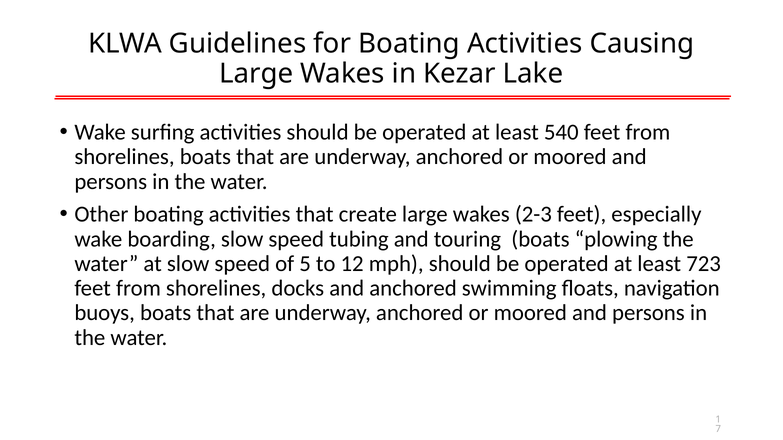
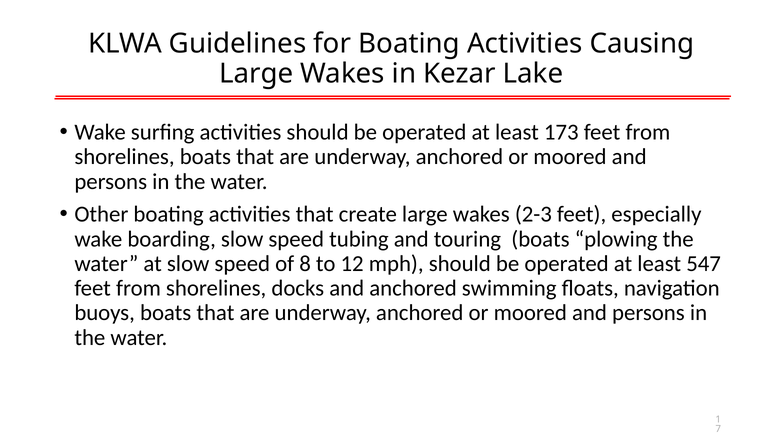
540: 540 -> 173 (561, 132)
5: 5 -> 8 (305, 264)
723: 723 -> 547 (704, 264)
